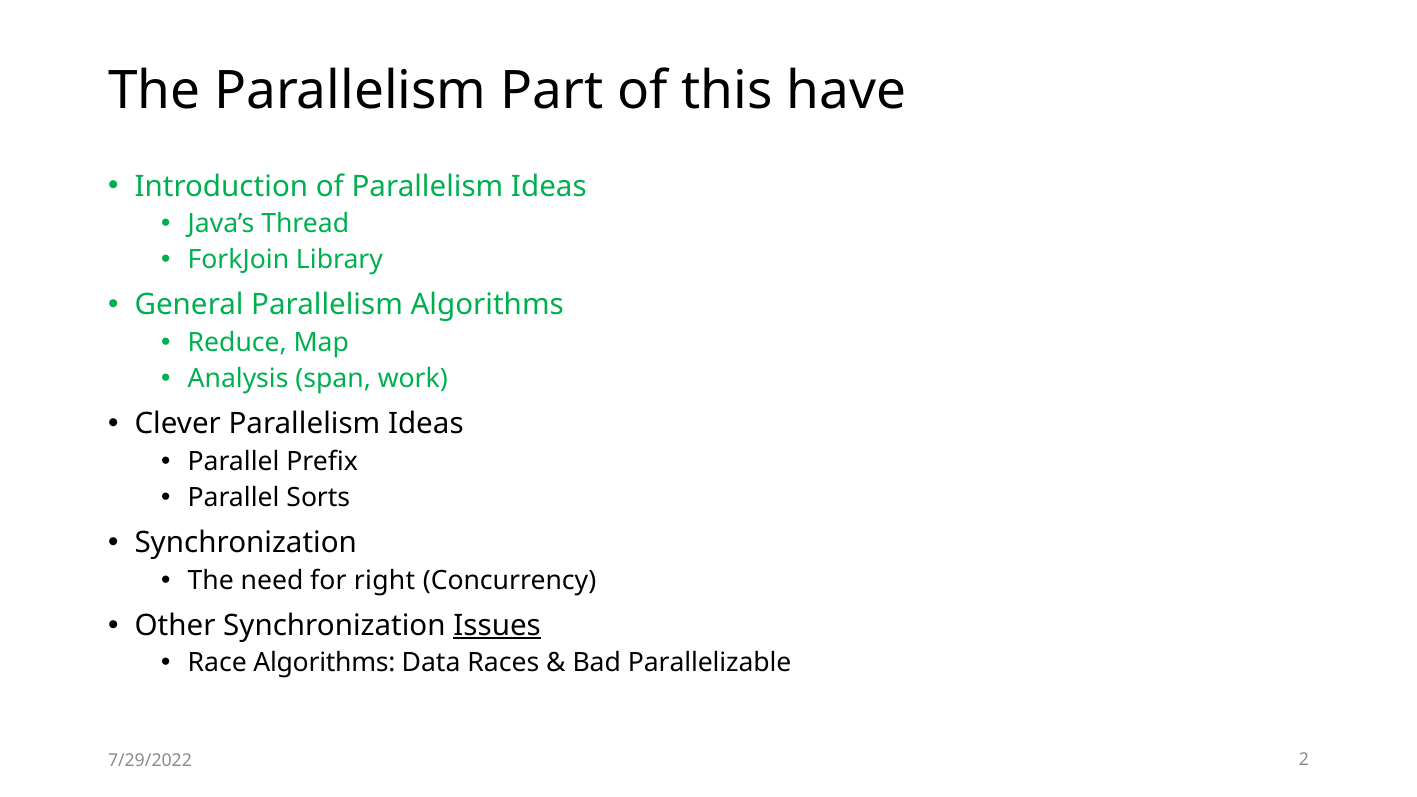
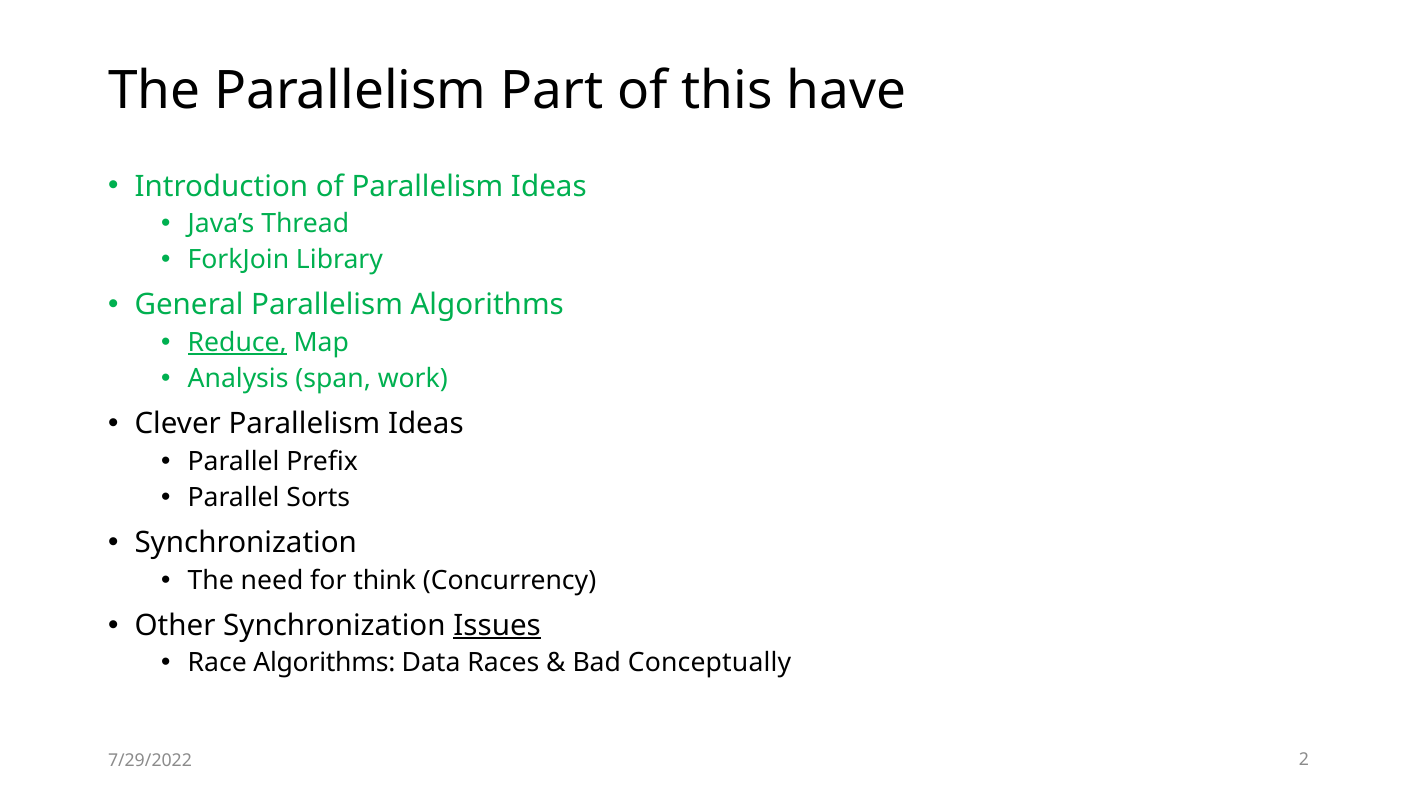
Reduce underline: none -> present (237, 343)
right: right -> think (385, 580)
Parallelizable: Parallelizable -> Conceptually (710, 663)
